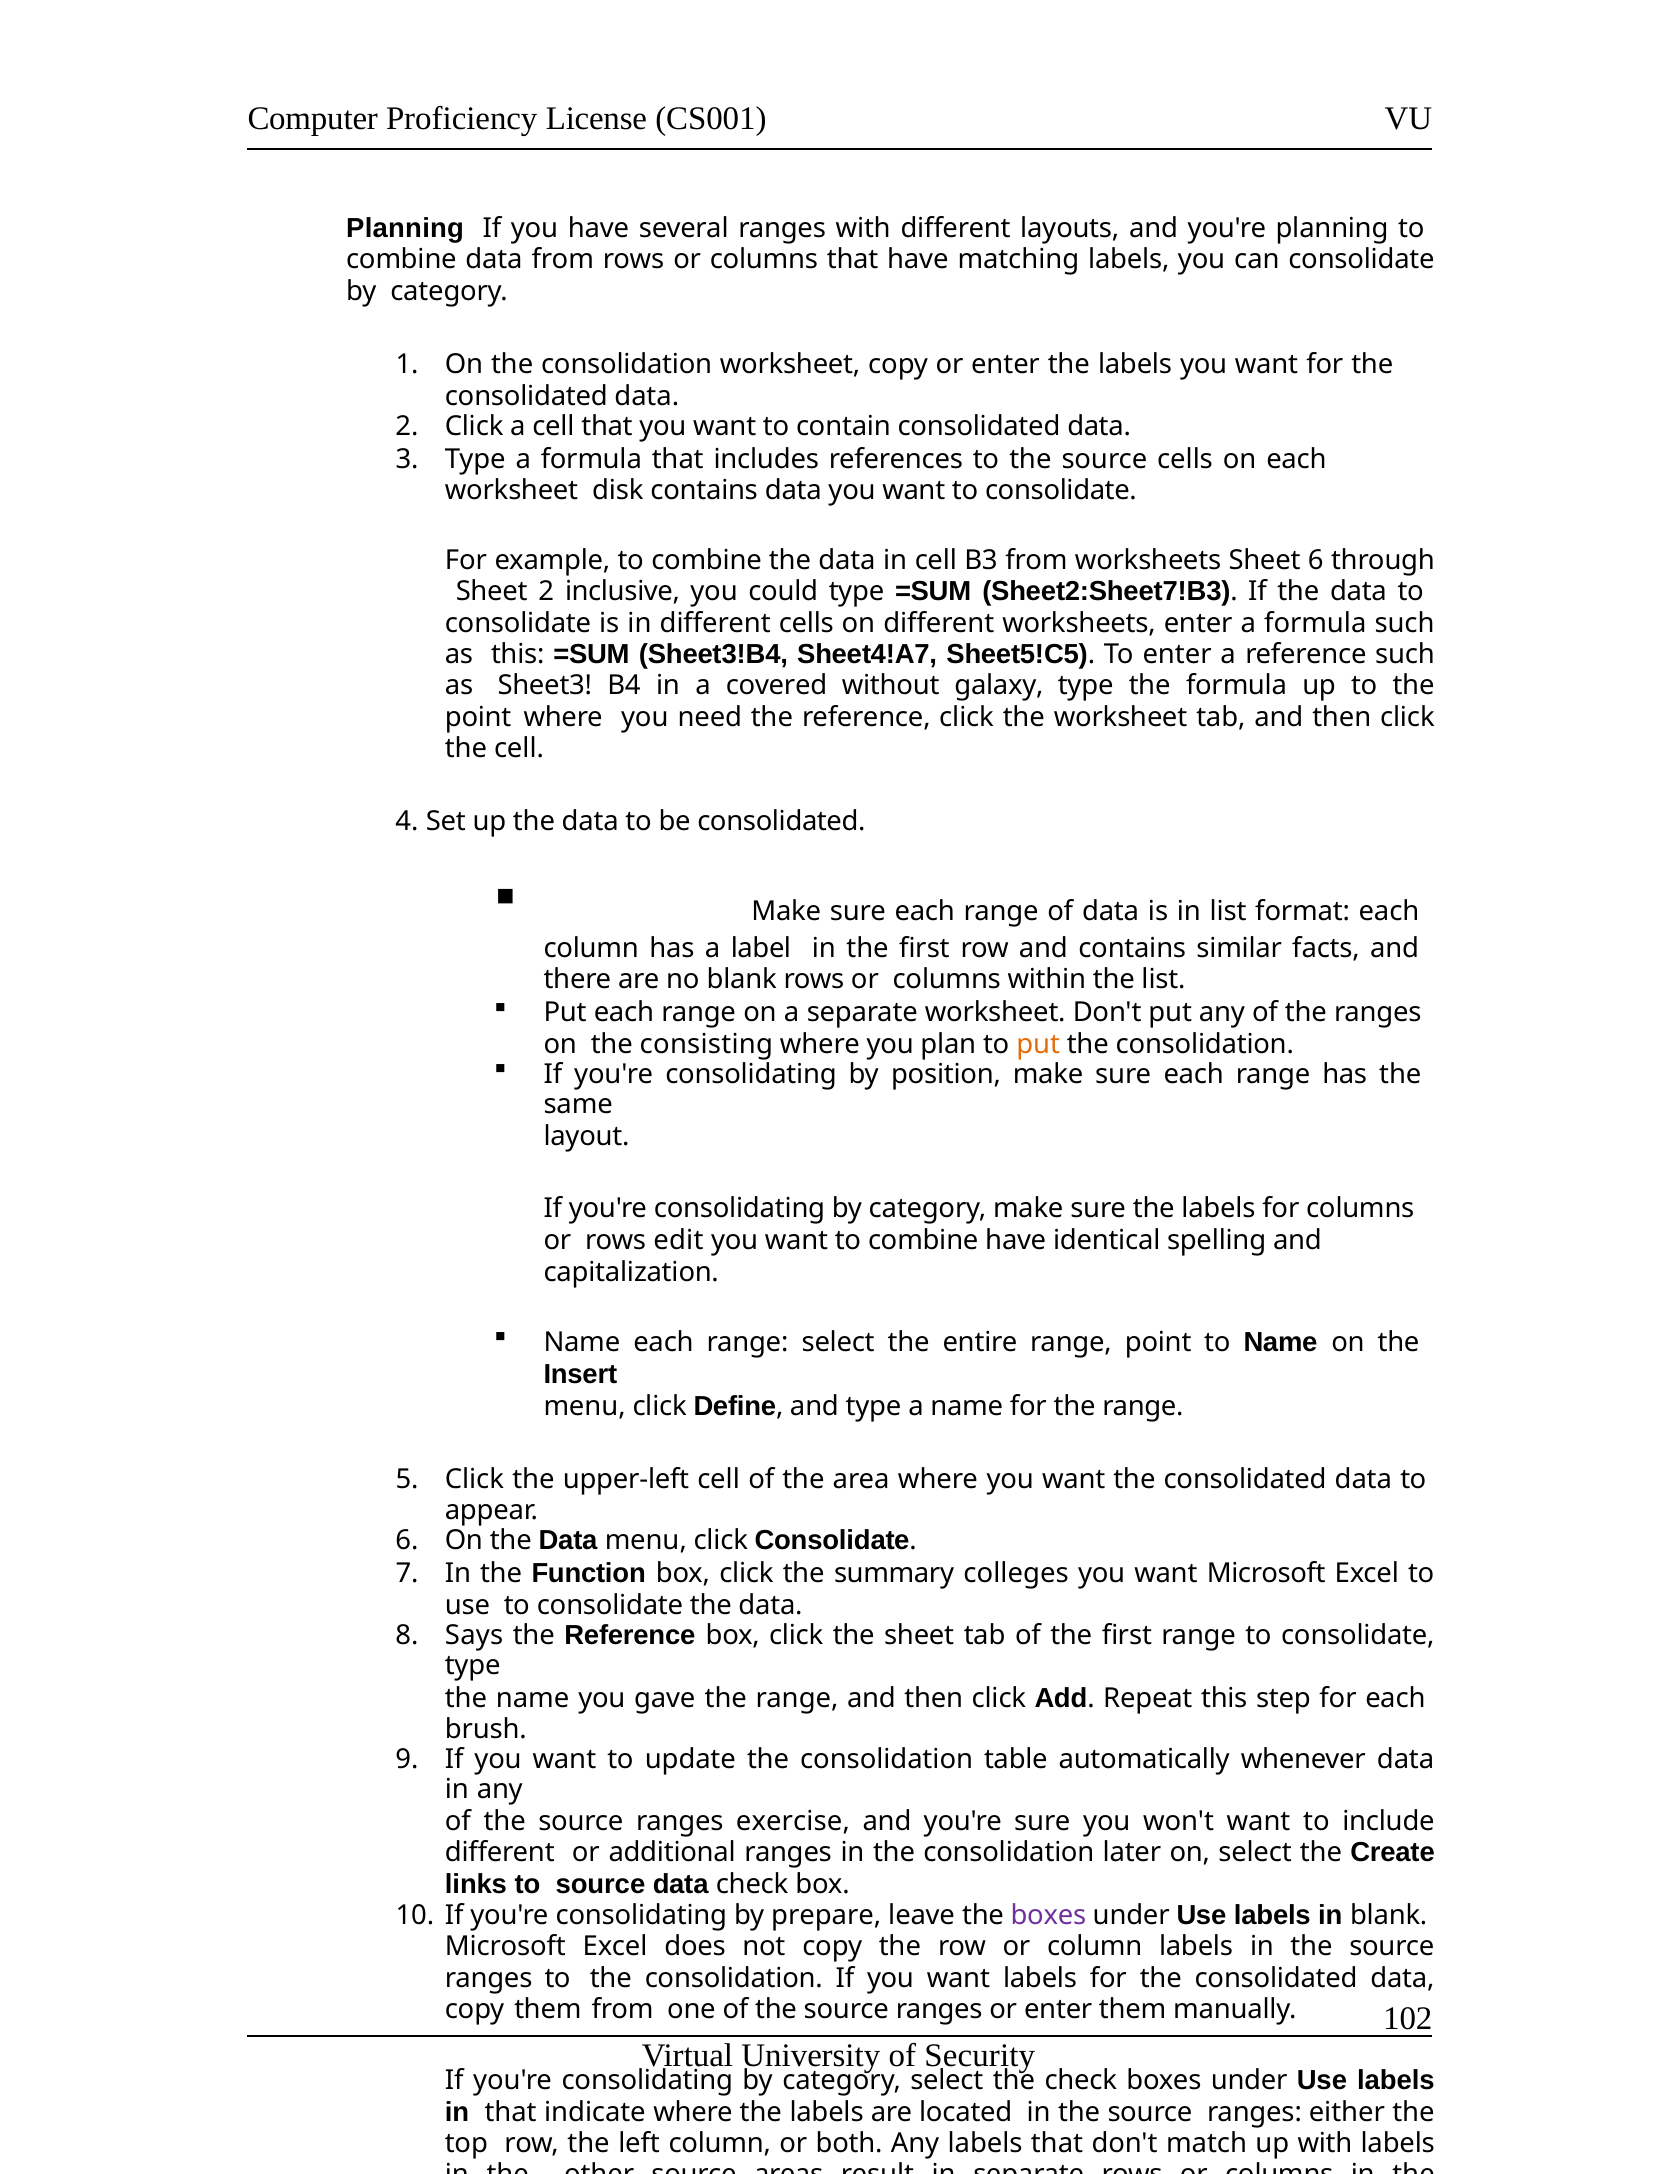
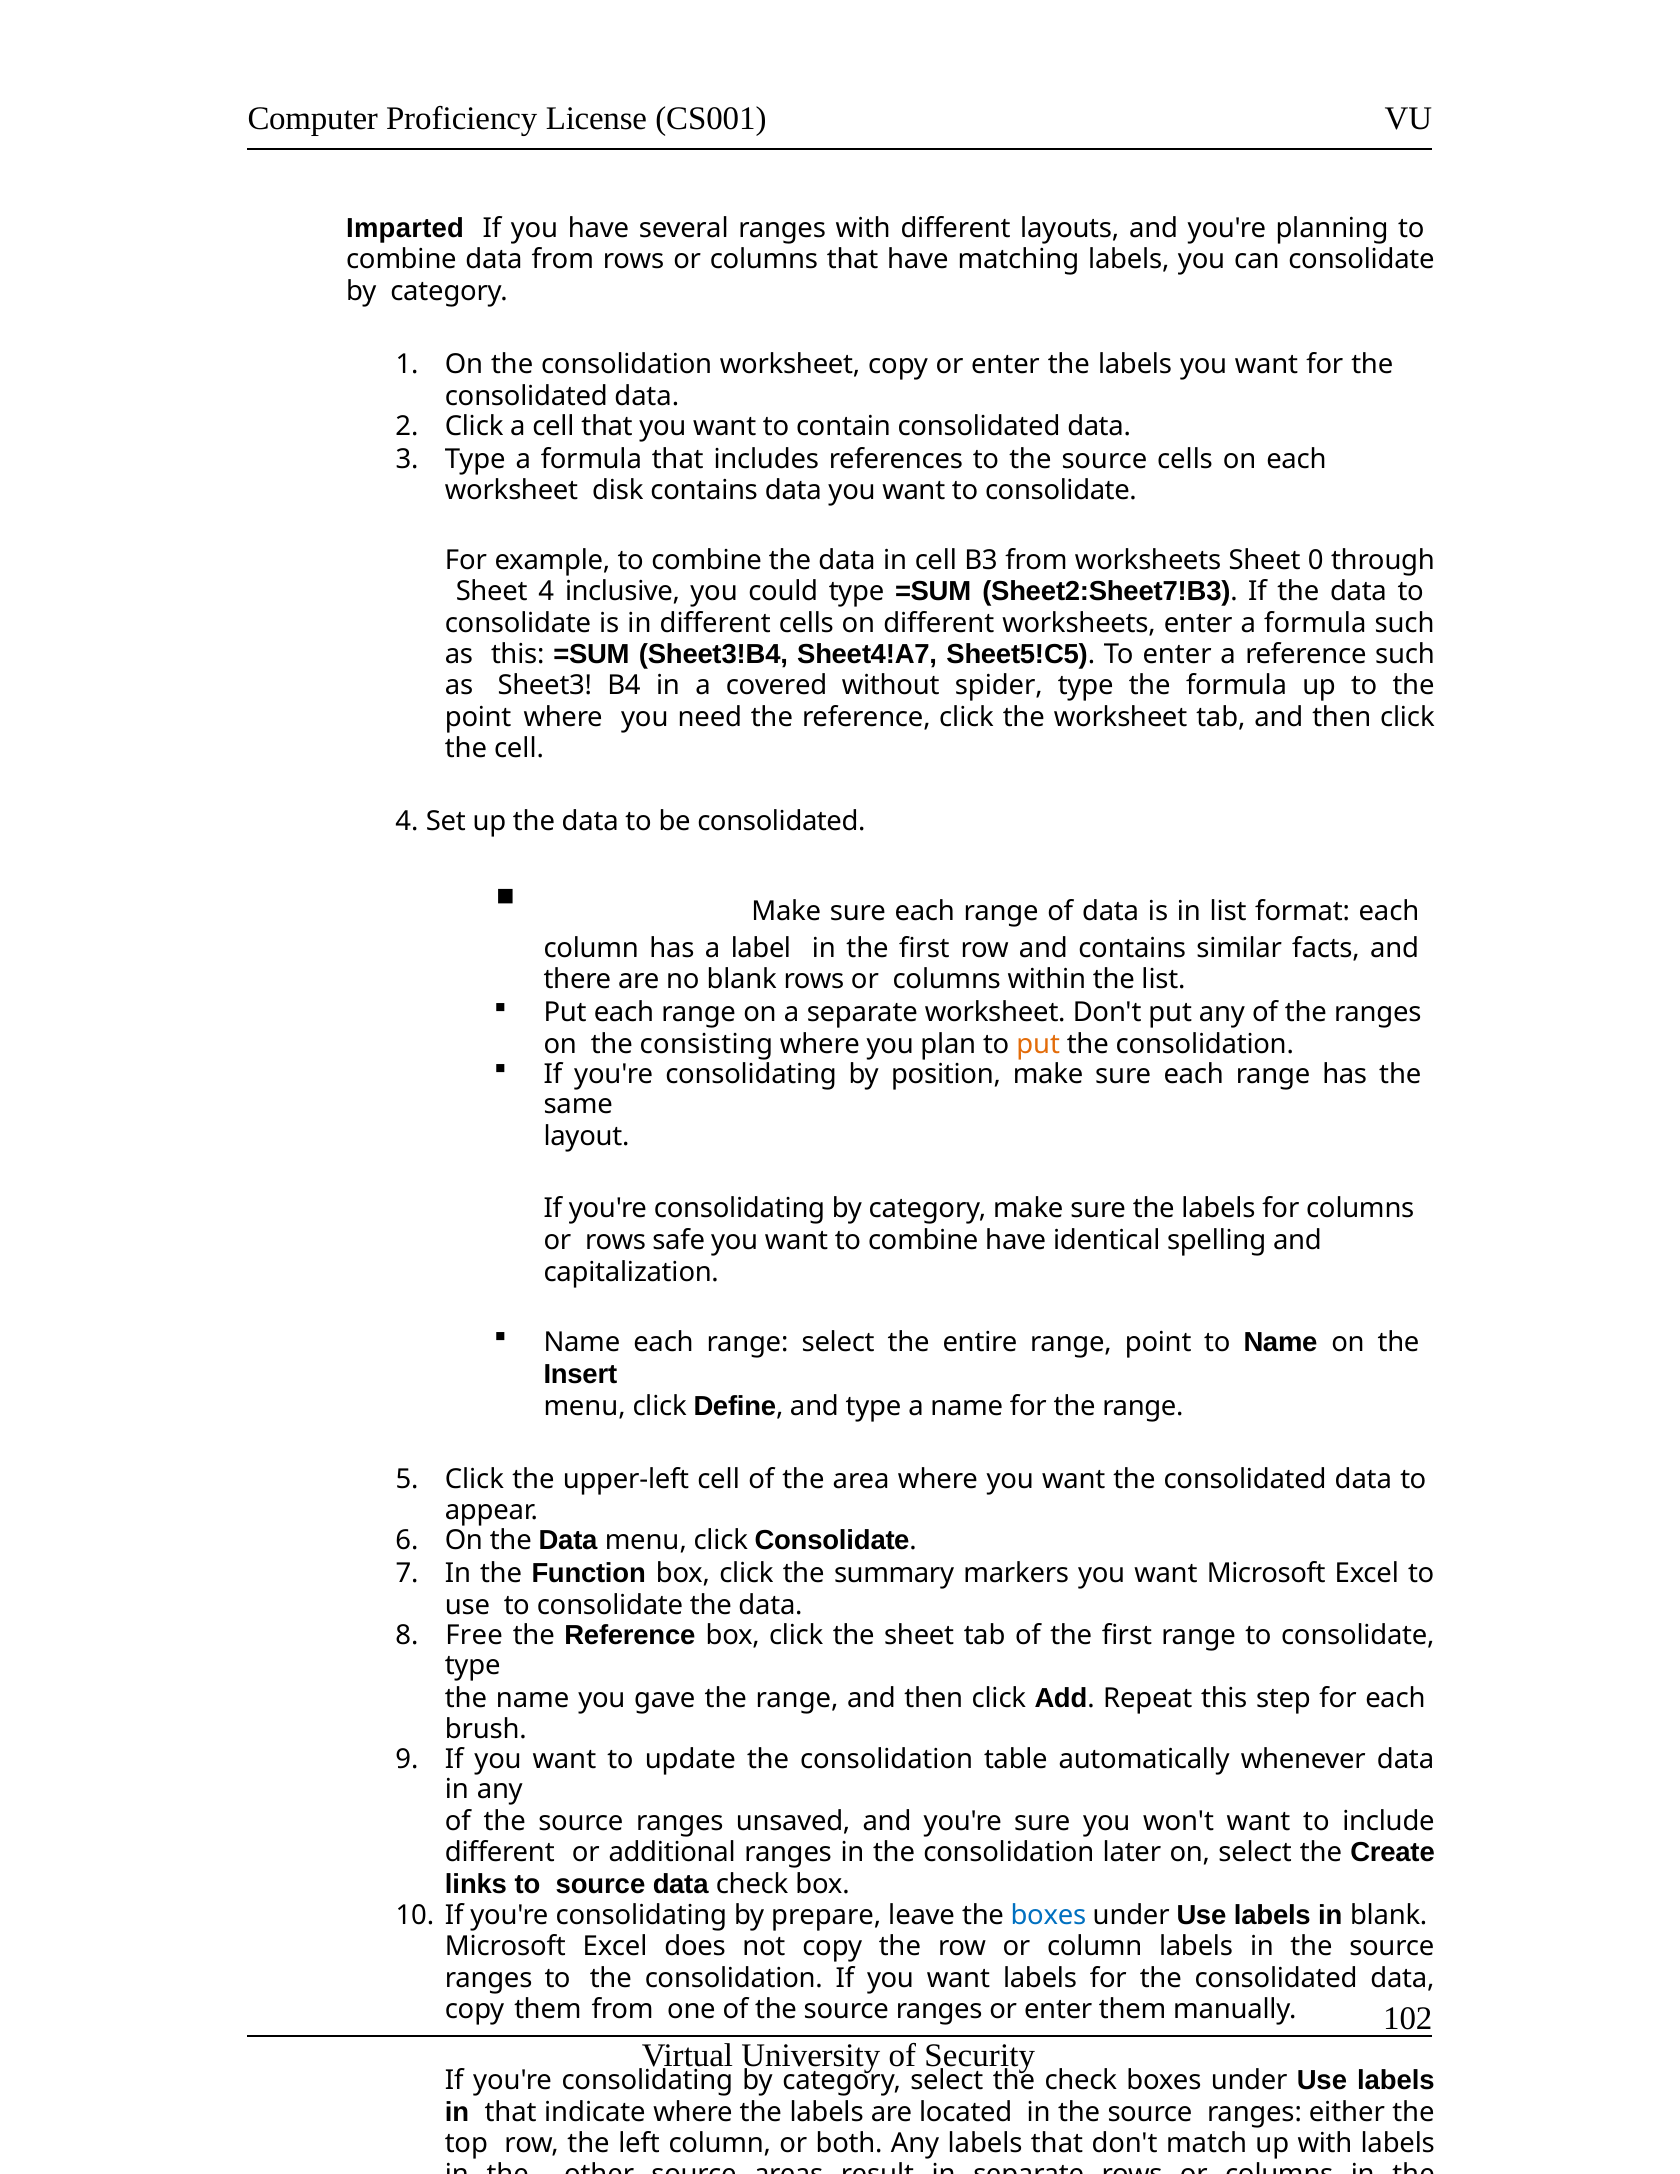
Planning: Planning -> Imparted (405, 228)
Sheet 6: 6 -> 0 (1316, 561)
Sheet 2: 2 -> 4 (546, 592)
galaxy: galaxy -> spider (999, 686)
edit: edit -> safe (679, 1241)
colleges: colleges -> markers (1016, 1574)
Says: Says -> Free (474, 1635)
exercise: exercise -> unsaved (793, 1821)
boxes colour: purple -> blue (1048, 1915)
